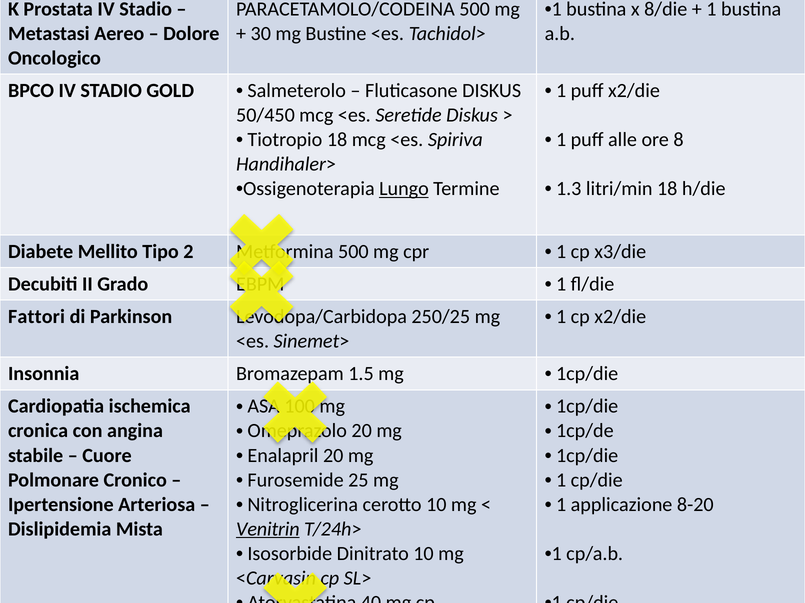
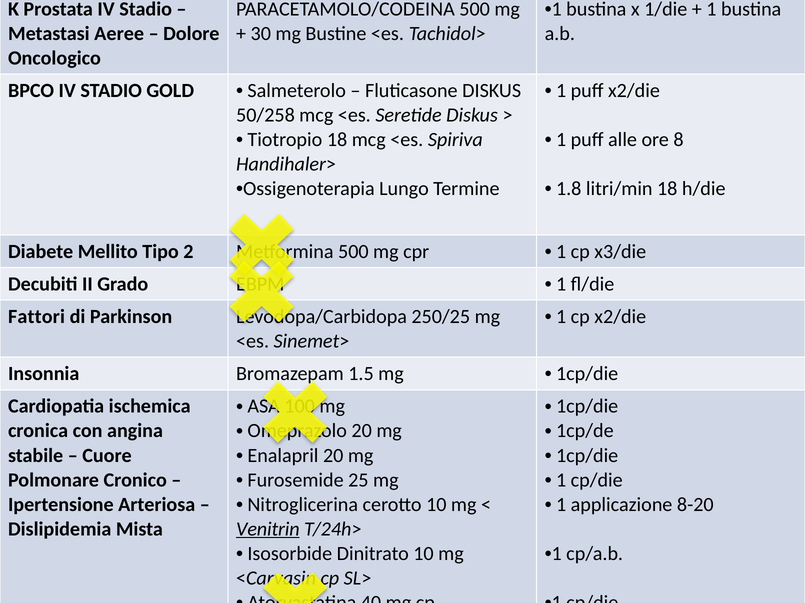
8/die: 8/die -> 1/die (666, 9)
Aereo: Aereo -> Aeree (119, 34)
50/450: 50/450 -> 50/258 (265, 115)
Lungo underline: present -> none (404, 189)
1.3: 1.3 -> 1.8 (569, 189)
